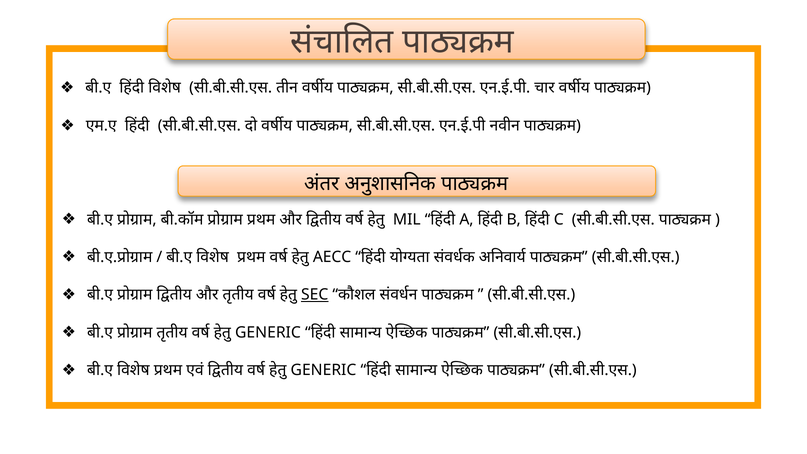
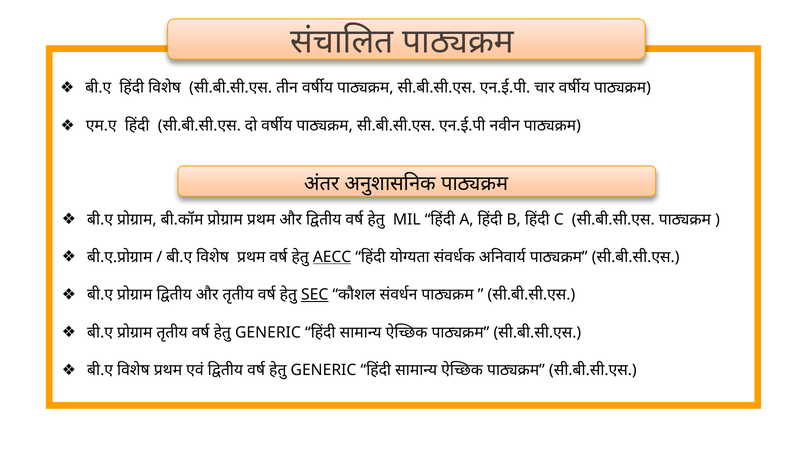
AECC underline: none -> present (332, 257)
